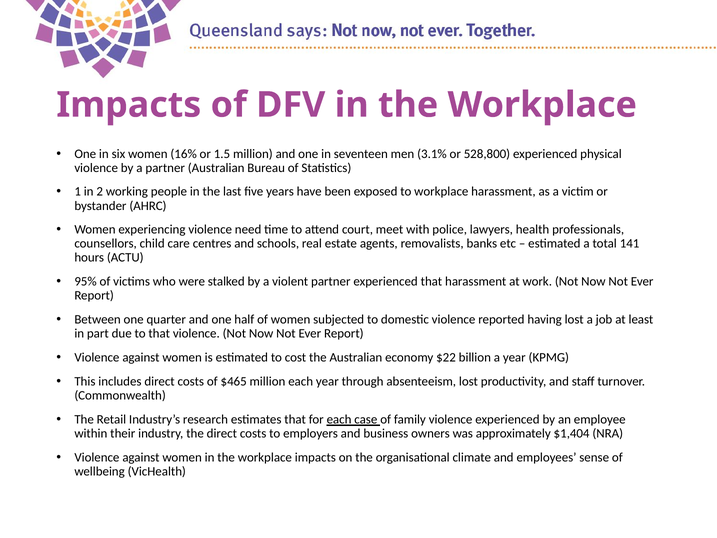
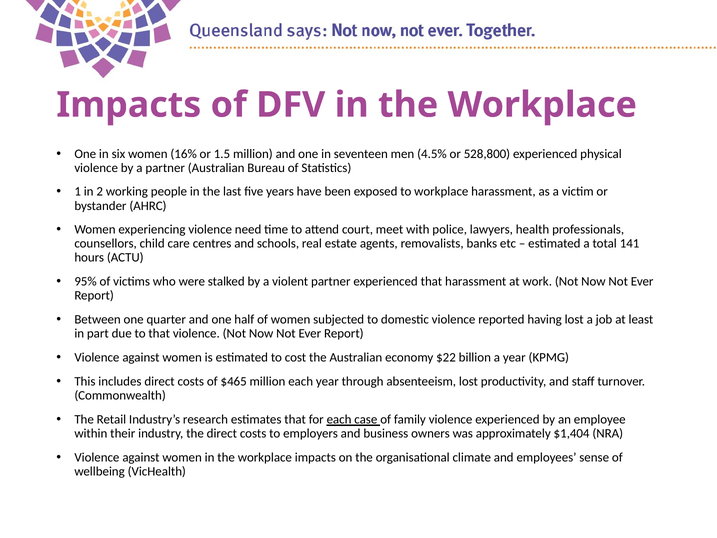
3.1%: 3.1% -> 4.5% (432, 154)
